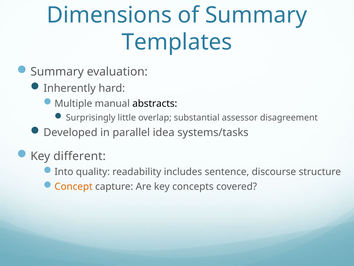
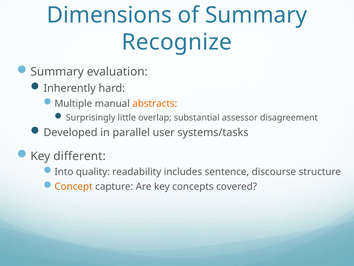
Templates: Templates -> Recognize (177, 42)
abstracts colour: black -> orange (155, 103)
idea: idea -> user (164, 132)
